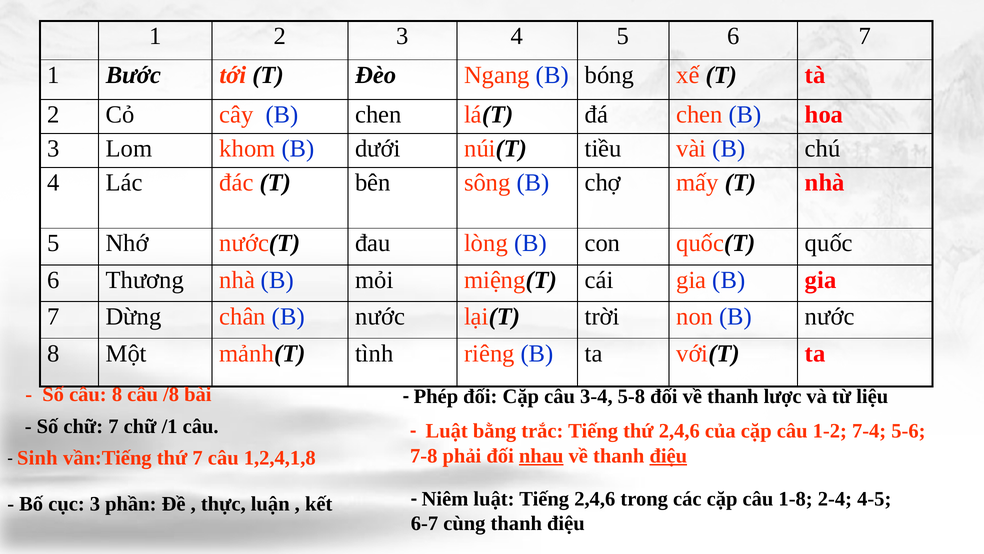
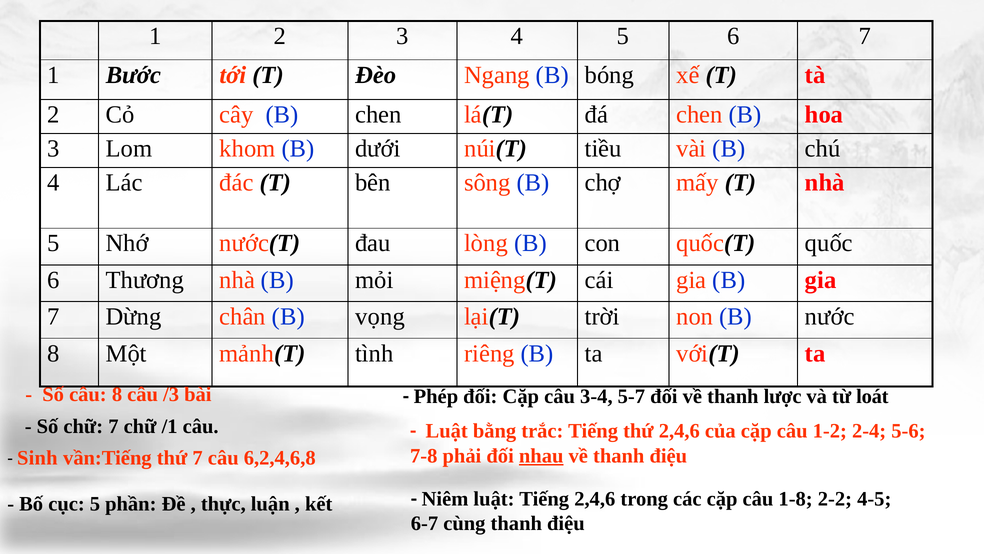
chân B nước: nước -> vọng (380, 316)
/8: /8 -> /3 (171, 394)
5-8: 5-8 -> 5-7 (631, 396)
liệu: liệu -> loát (872, 396)
7-4: 7-4 -> 2-4 (869, 431)
điệu underline: present -> none (668, 455)
1,2,4,1,8: 1,2,4,1,8 -> 6,2,4,6,8 (280, 457)
2-4: 2-4 -> 2-2 (835, 498)
cục 3: 3 -> 5 (95, 503)
